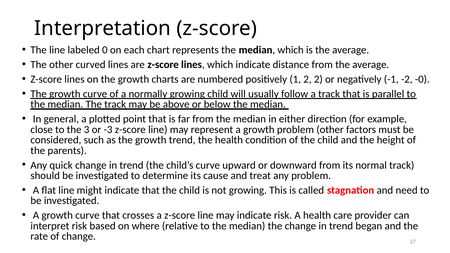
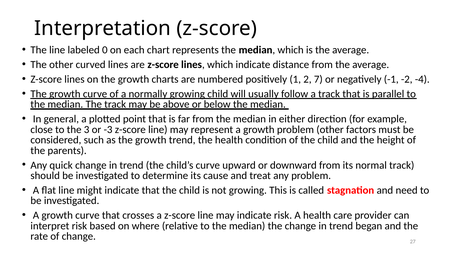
2 2: 2 -> 7 (318, 79)
-0: -0 -> -4 (422, 79)
